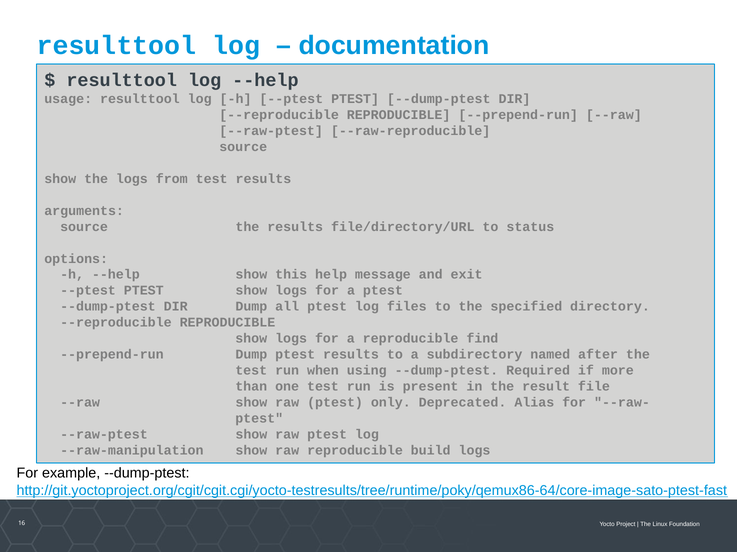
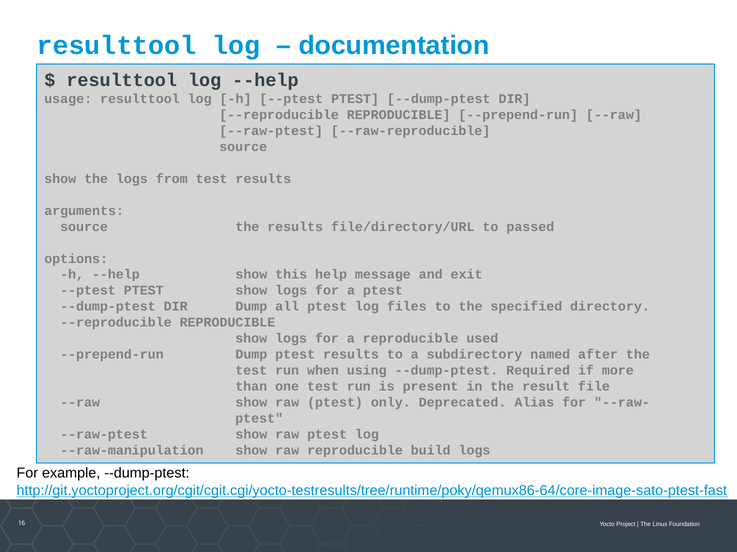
status: status -> passed (530, 227)
find: find -> used (482, 339)
